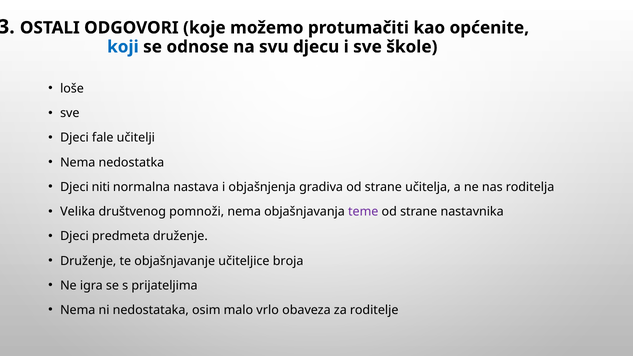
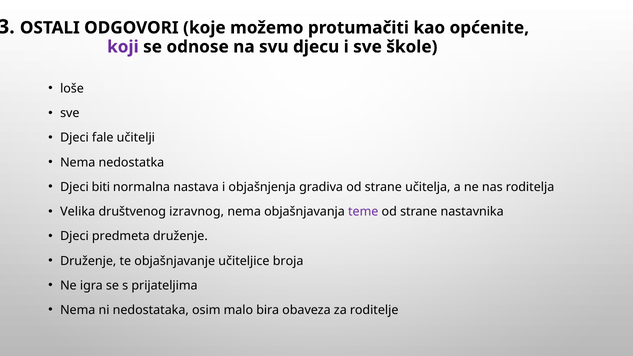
koji colour: blue -> purple (123, 47)
niti: niti -> biti (101, 187)
pomnoži: pomnoži -> izravnog (197, 212)
vrlo: vrlo -> bira (268, 310)
